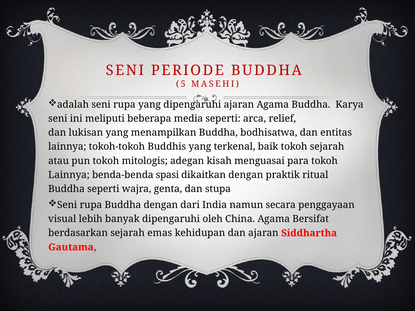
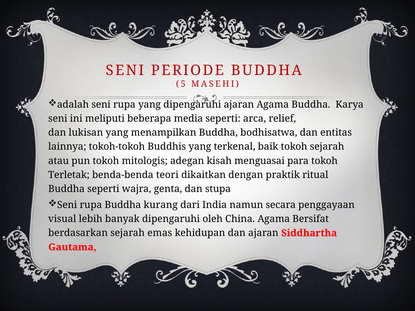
Lainnya: Lainnya -> Terletak (69, 175)
spasi: spasi -> teori (167, 175)
Buddha dengan: dengan -> kurang (161, 205)
